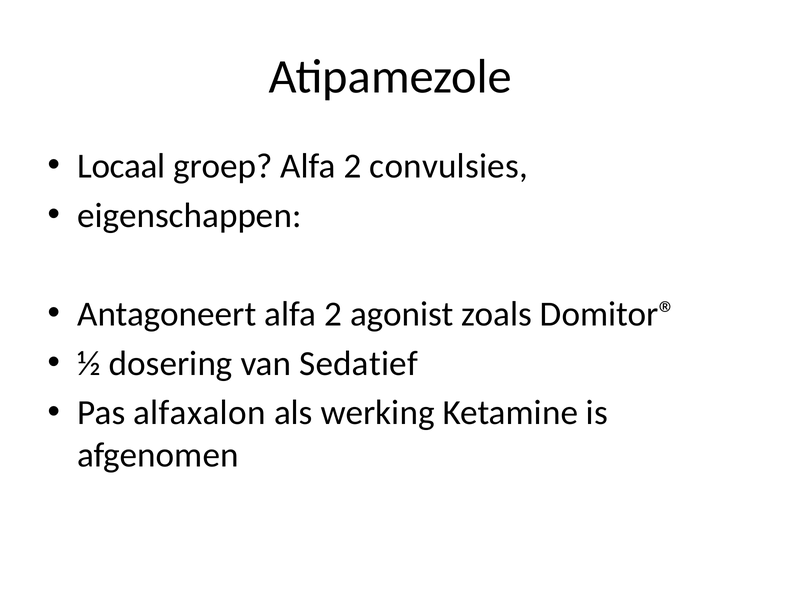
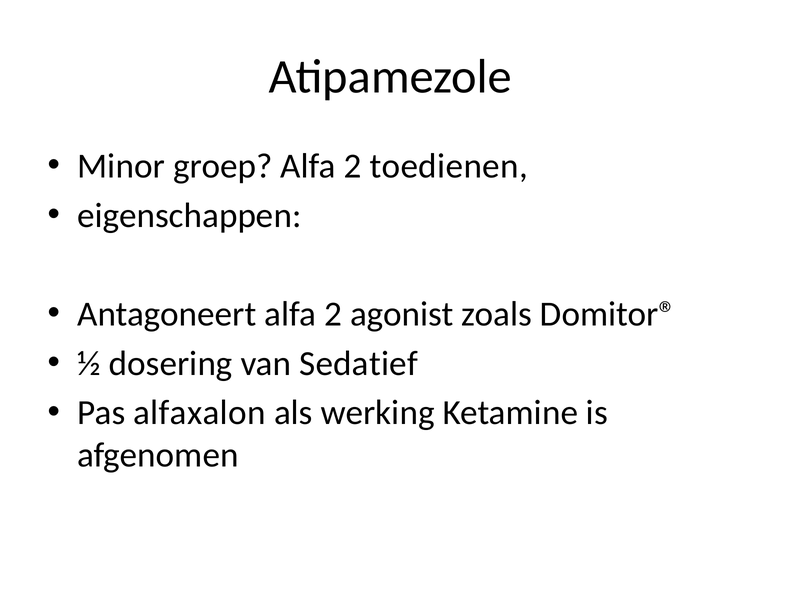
Locaal: Locaal -> Minor (121, 166)
convulsies: convulsies -> toedienen (449, 166)
